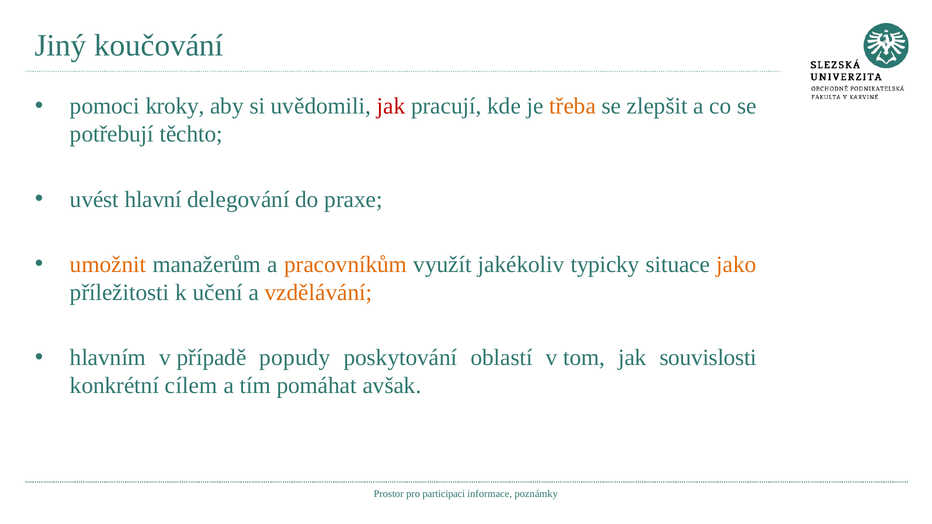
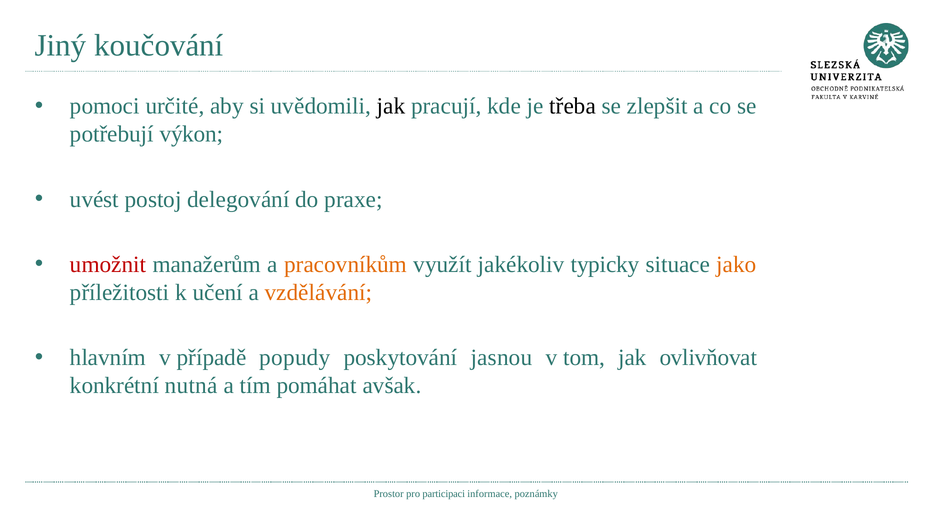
kroky: kroky -> určité (175, 106)
jak colour: red -> black (391, 106)
třeba colour: orange -> black (573, 106)
těchto: těchto -> výkon (191, 134)
hlavní: hlavní -> postoj (153, 199)
umožnit colour: orange -> red (108, 265)
oblastí: oblastí -> jasnou (501, 358)
souvislosti: souvislosti -> ovlivňovat (708, 358)
cílem: cílem -> nutná (191, 386)
